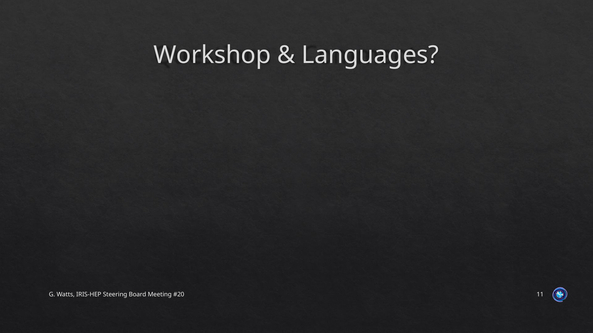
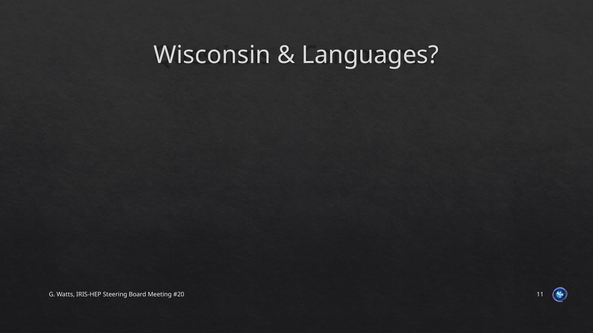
Workshop: Workshop -> Wisconsin (212, 55)
